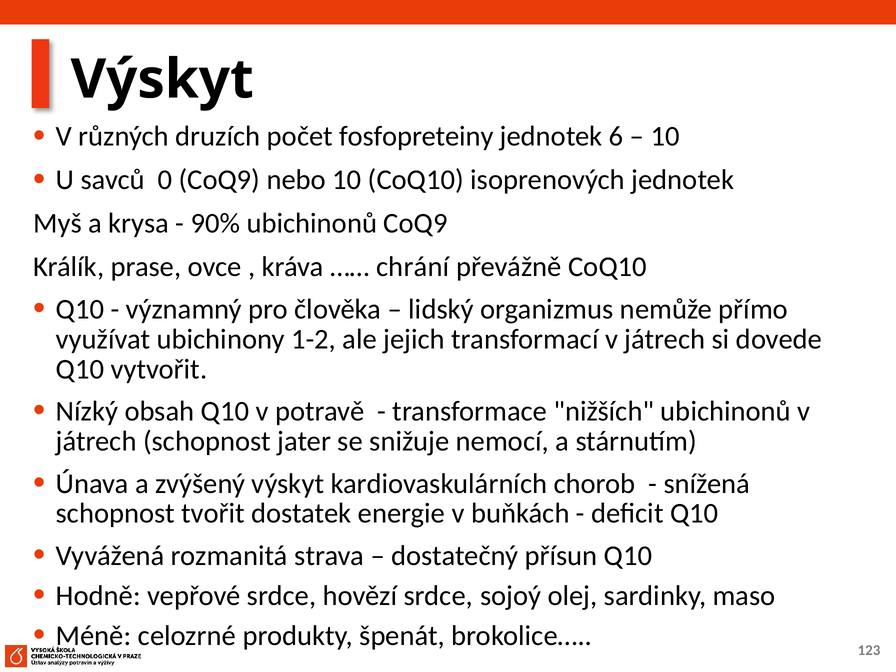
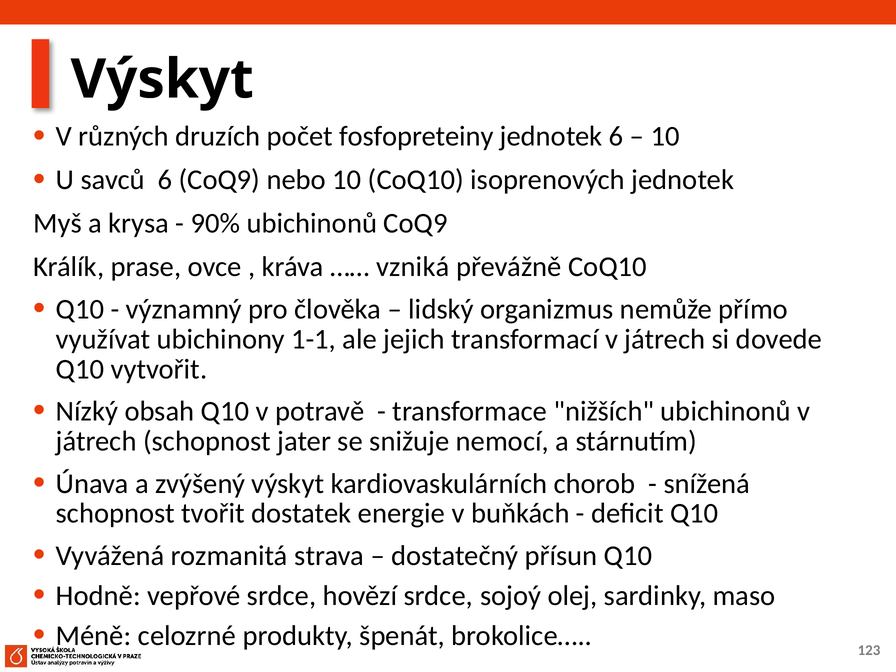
savců 0: 0 -> 6 (165, 180)
chrání: chrání -> vzniká (413, 267)
1-2: 1-2 -> 1-1 (314, 339)
